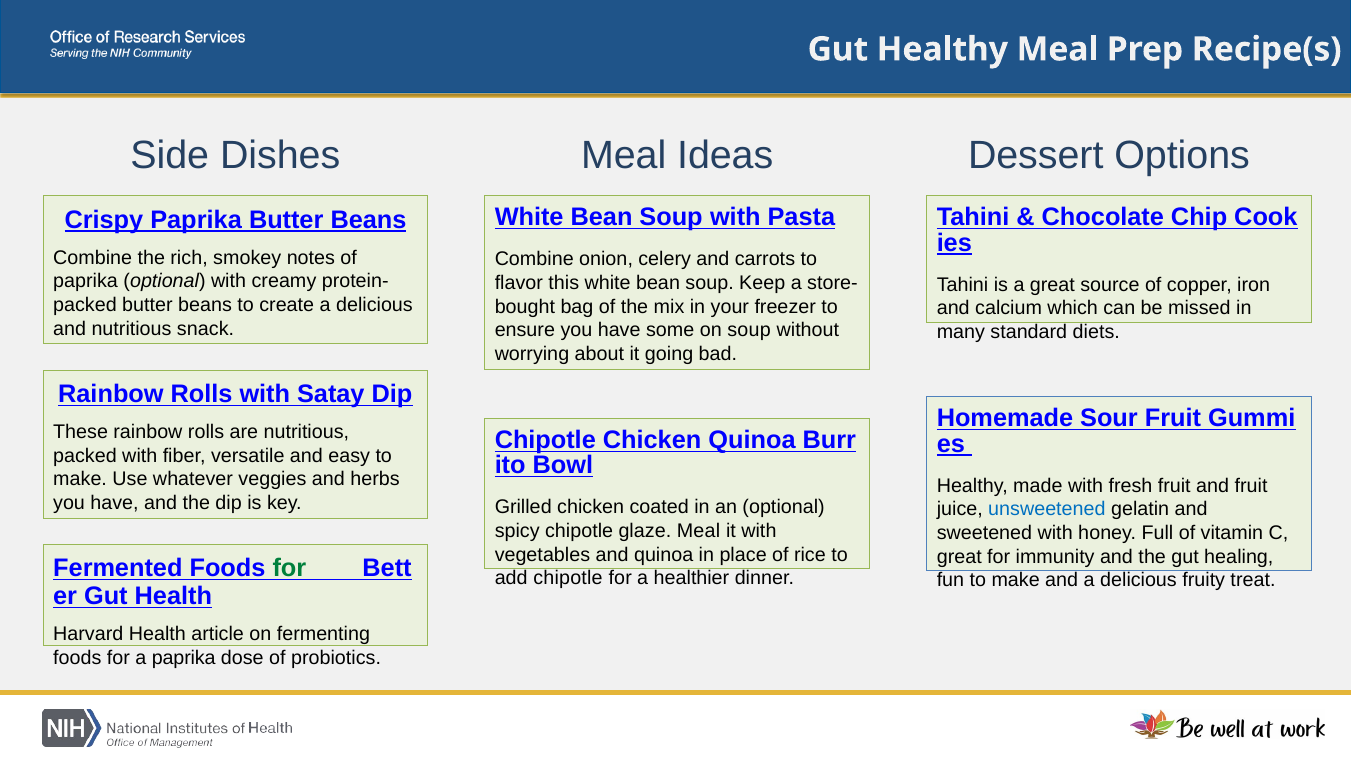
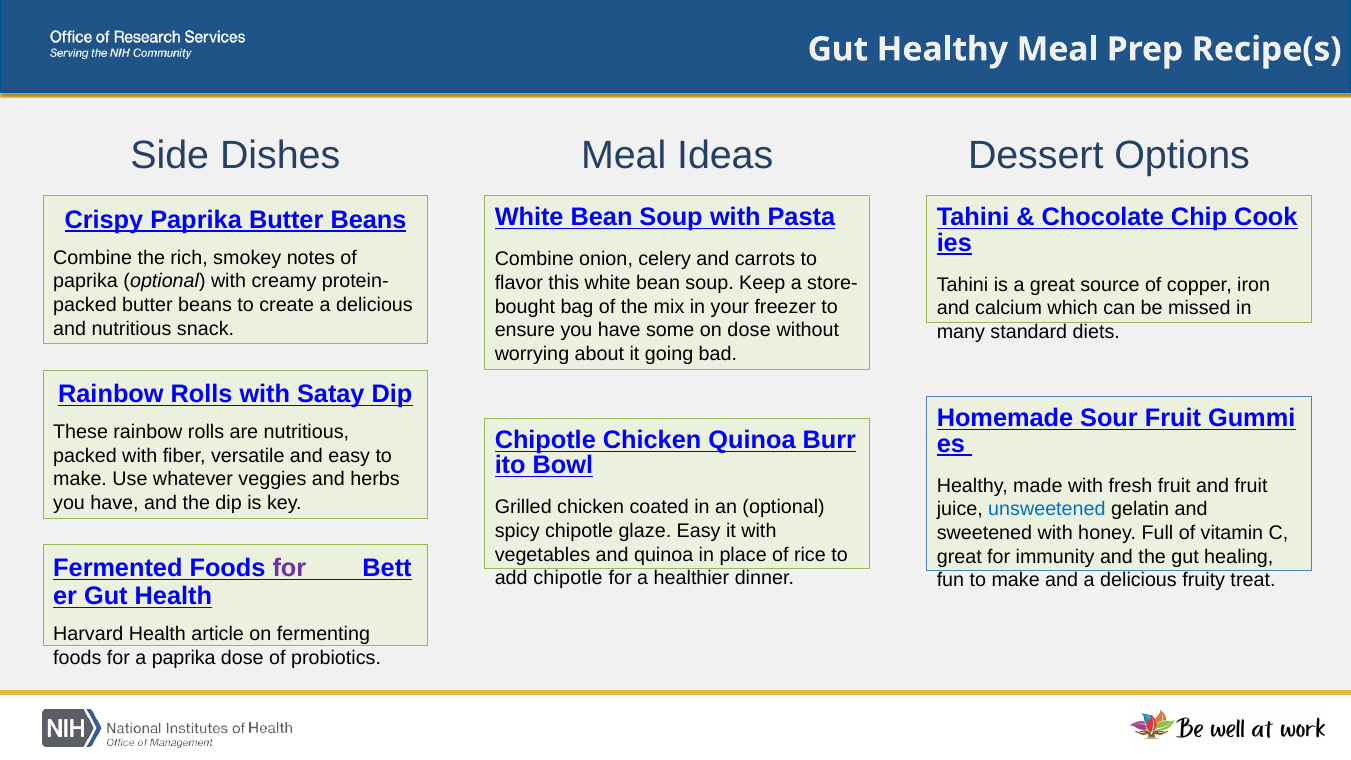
on soup: soup -> dose (749, 330)
glaze Meal: Meal -> Easy (699, 531)
for colour: green -> purple (289, 569)
